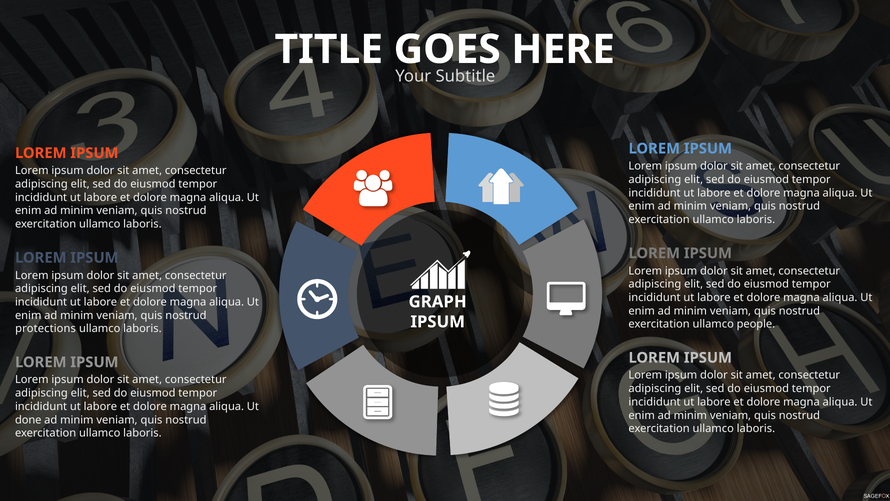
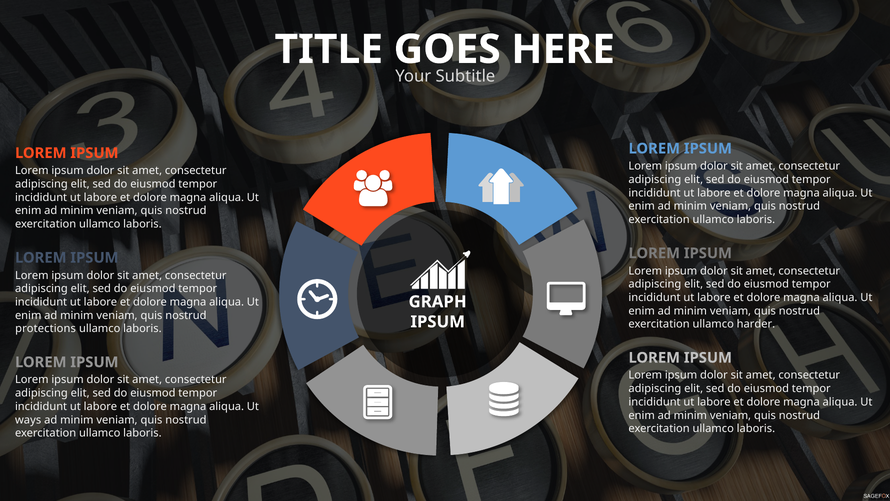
people: people -> harder (756, 324)
done: done -> ways (28, 420)
